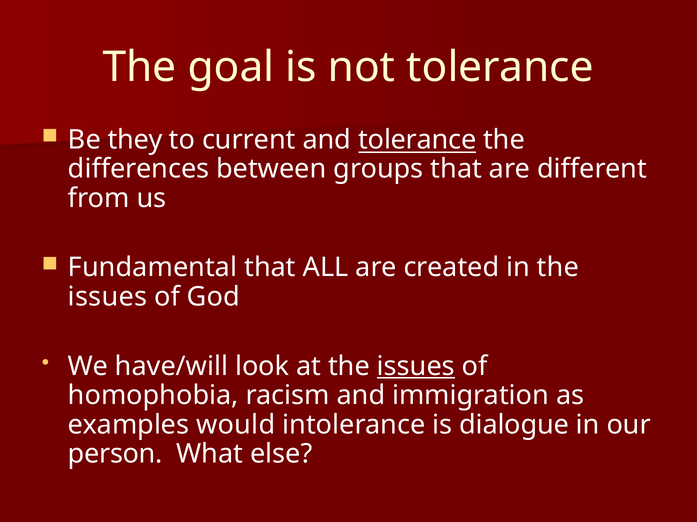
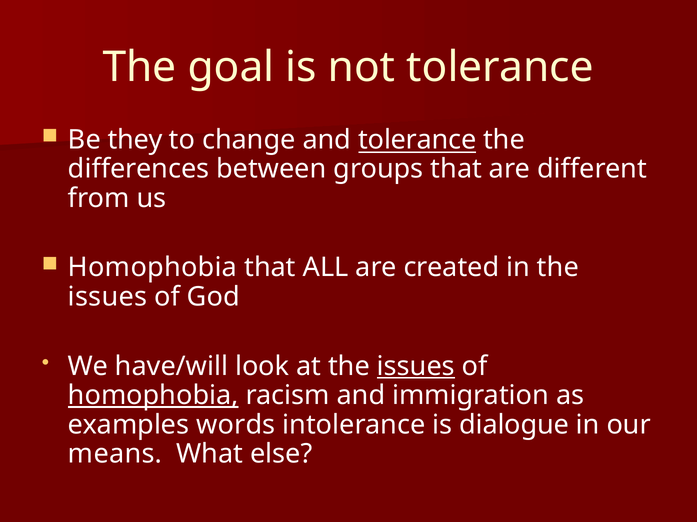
current: current -> change (249, 140)
Fundamental: Fundamental -> Homophobia (153, 268)
homophobia underline: none -> present (153, 396)
would: would -> words (236, 425)
person: person -> means (115, 454)
